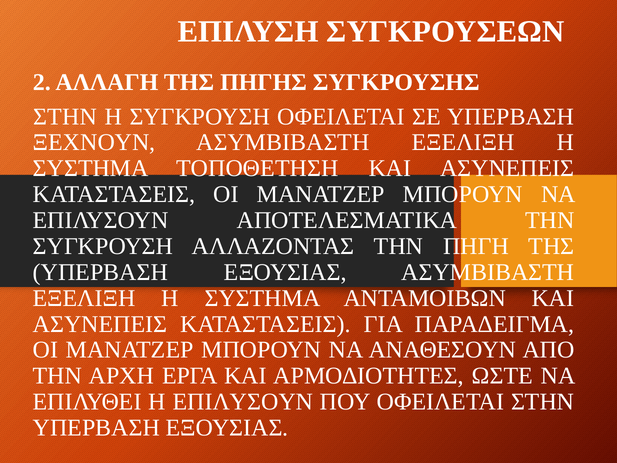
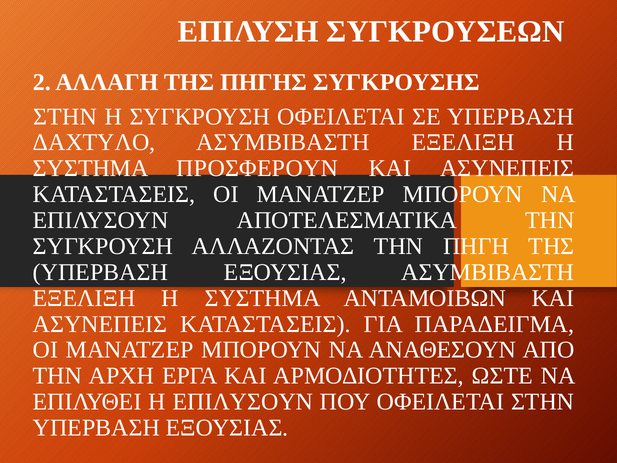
ΞΕΧΝΟΥΝ: ΞΕΧΝΟΥΝ -> ΔΑΧΤΥΛΟ (94, 142)
ΤΟΠΟΘΕΤΗΣΗ: ΤΟΠΟΘΕΤΗΣΗ -> ΠΡΟΣΦΕΡΟΥΝ (257, 168)
